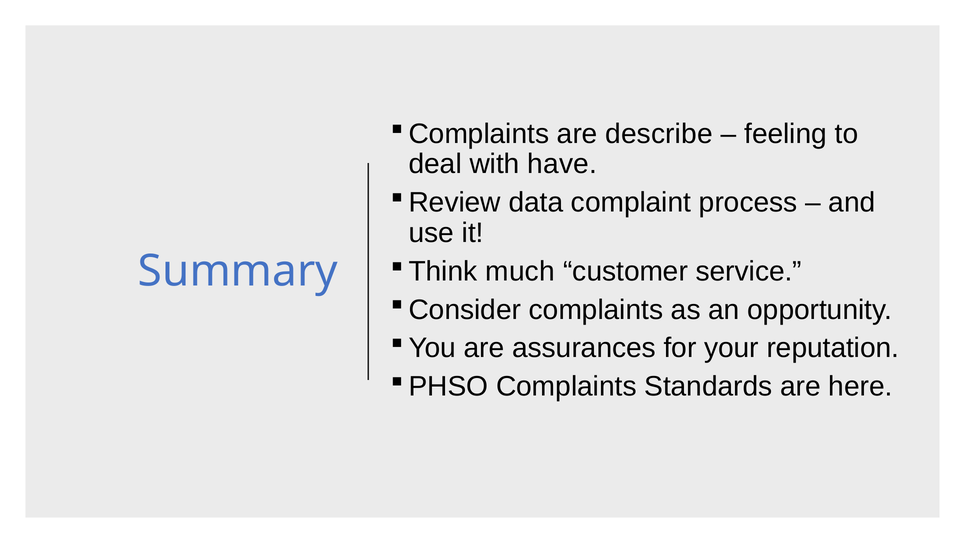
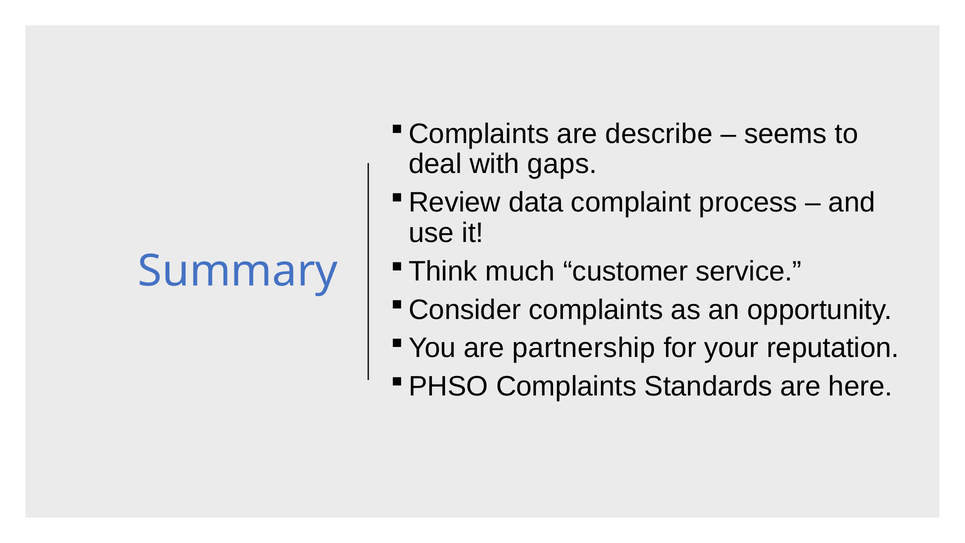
feeling: feeling -> seems (786, 134)
have: have -> gaps (562, 164)
assurances: assurances -> partnership (584, 348)
